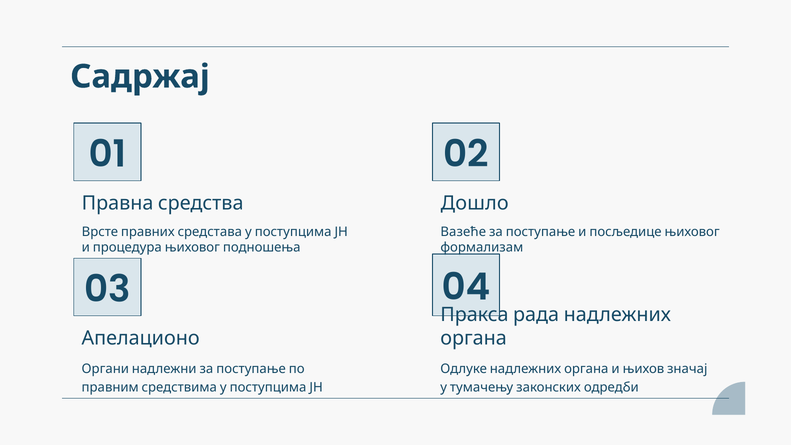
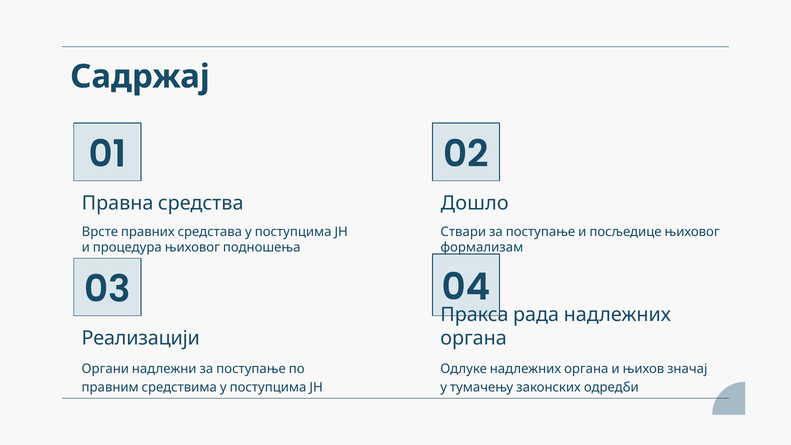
Вазеће: Вазеће -> Ствари (463, 232)
Апелационо: Апелационо -> Реализацији (141, 338)
